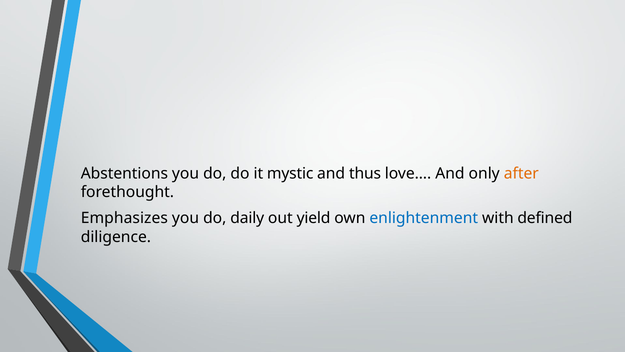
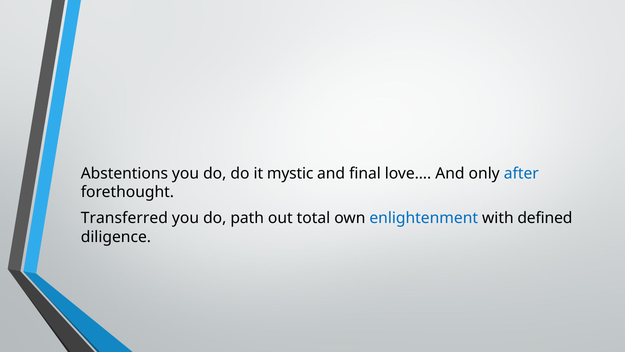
thus: thus -> final (365, 173)
after colour: orange -> blue (521, 173)
Emphasizes: Emphasizes -> Transferred (124, 218)
daily: daily -> path (247, 218)
yield: yield -> total (313, 218)
